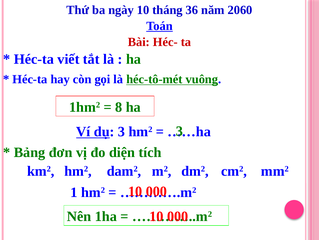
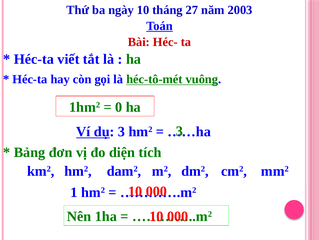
36: 36 -> 27 (192, 10)
2060: 2060 -> 2003 (240, 10)
8: 8 -> 0 (119, 107)
